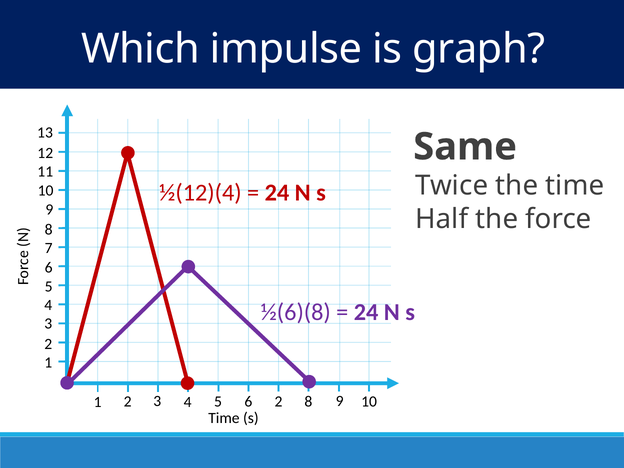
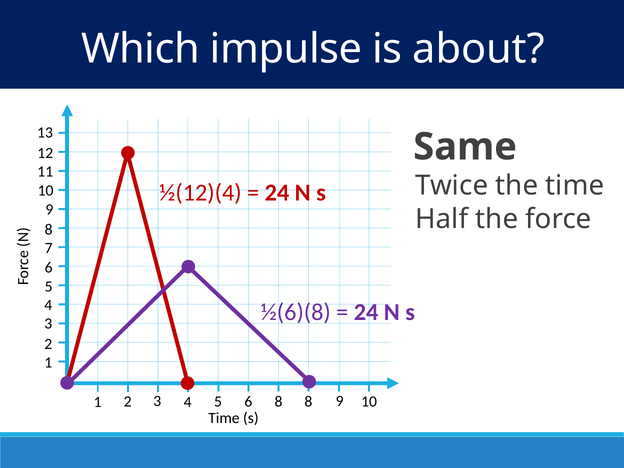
graph: graph -> about (479, 49)
5 2: 2 -> 8 (278, 402)
